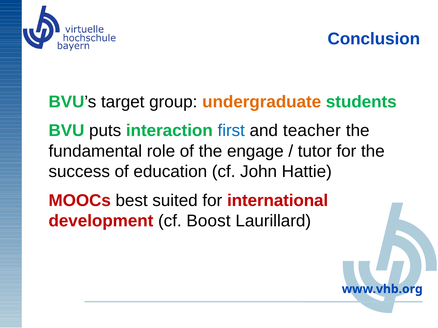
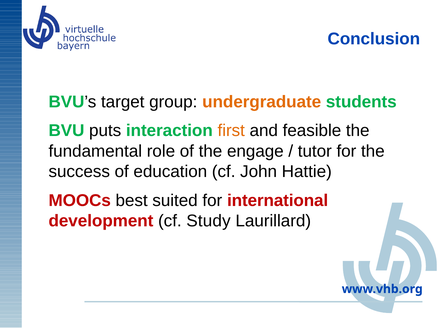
first colour: blue -> orange (231, 131)
teacher: teacher -> feasible (312, 131)
Boost: Boost -> Study (208, 221)
